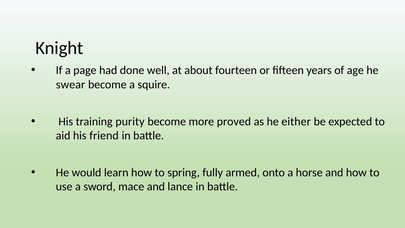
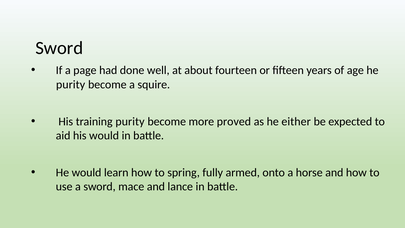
Knight: Knight -> Sword (59, 48)
swear: swear -> purity (71, 85)
his friend: friend -> would (104, 136)
